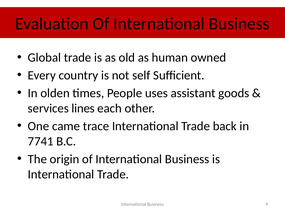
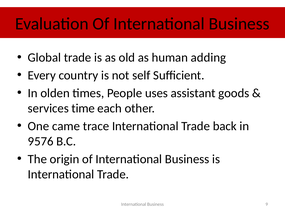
owned: owned -> adding (208, 57)
lines: lines -> time (83, 108)
7741: 7741 -> 9576 (41, 141)
